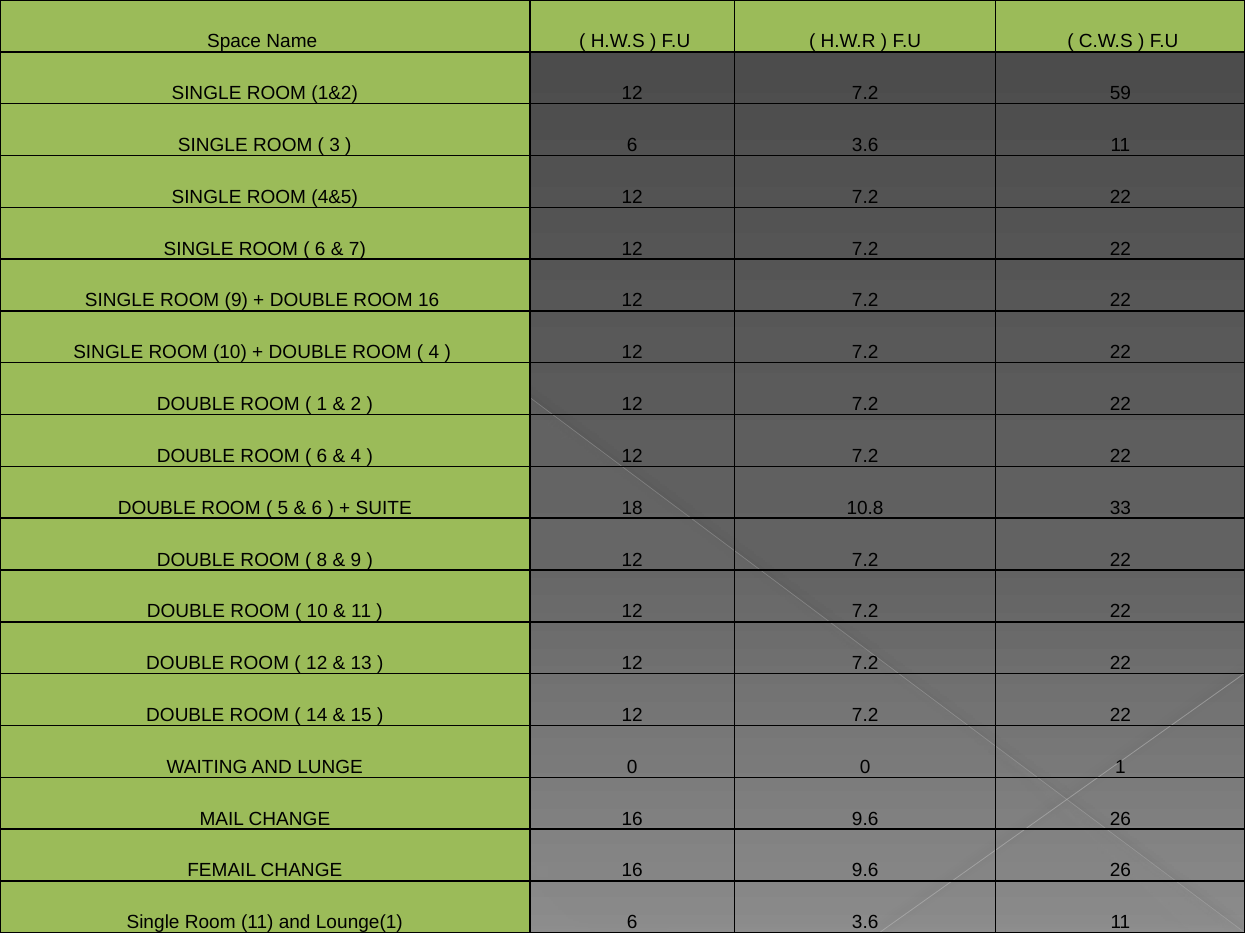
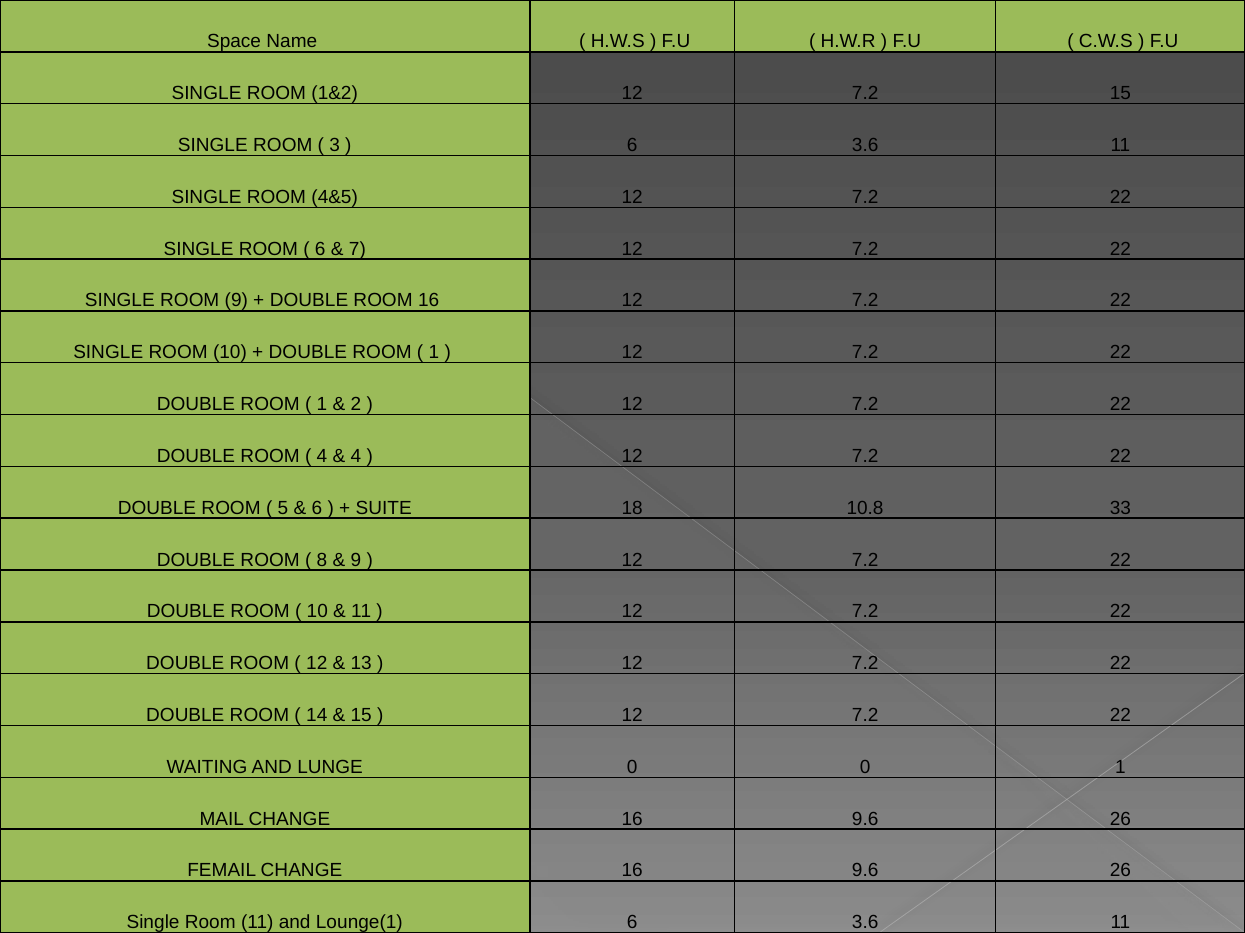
7.2 59: 59 -> 15 (1120, 93)
4: 4 -> 1 (434, 353)
6: 6 -> 4 (322, 456)
